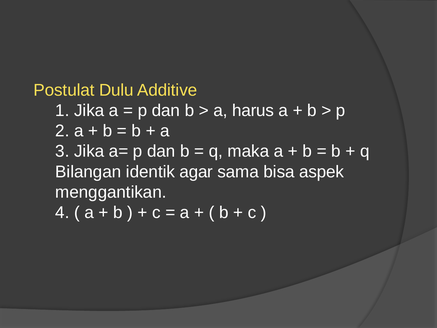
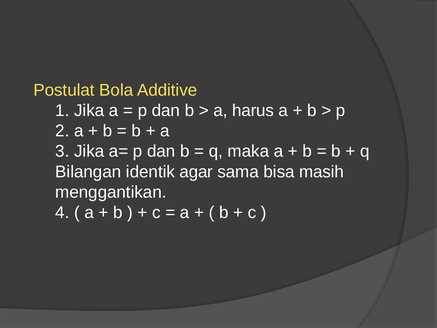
Dulu: Dulu -> Bola (116, 90)
aspek: aspek -> masih (322, 172)
